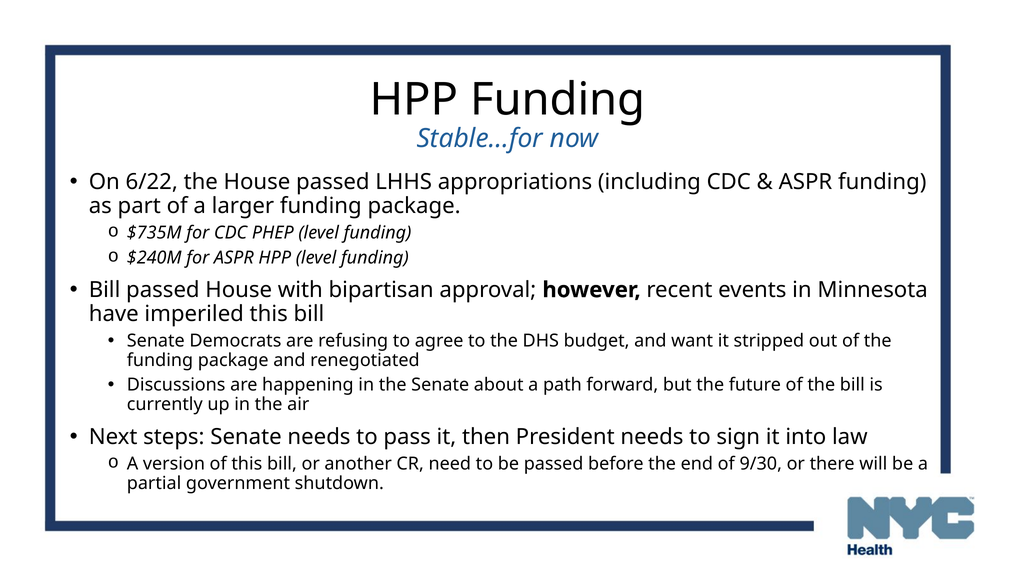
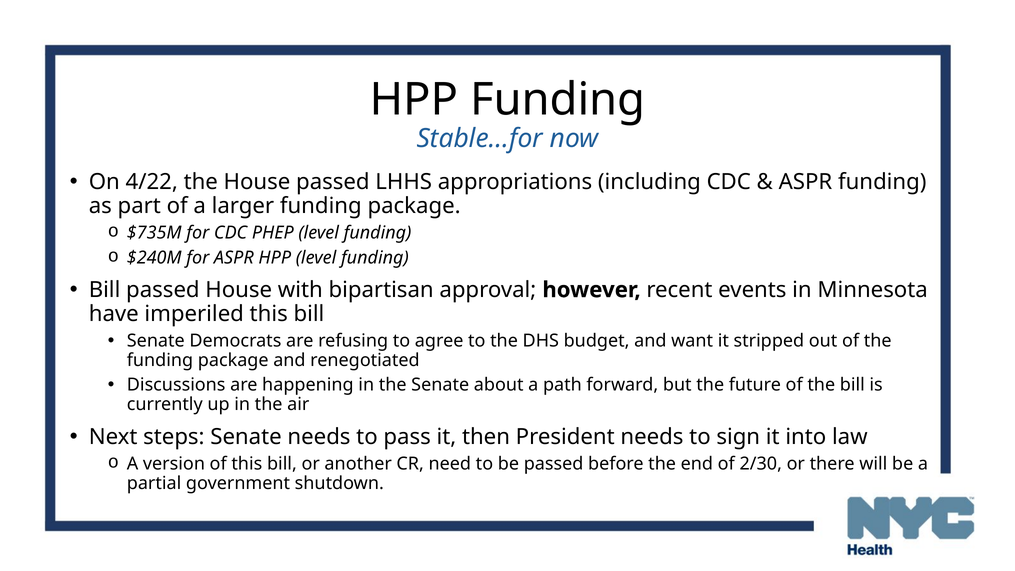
6/22: 6/22 -> 4/22 (152, 182)
9/30: 9/30 -> 2/30 (761, 464)
